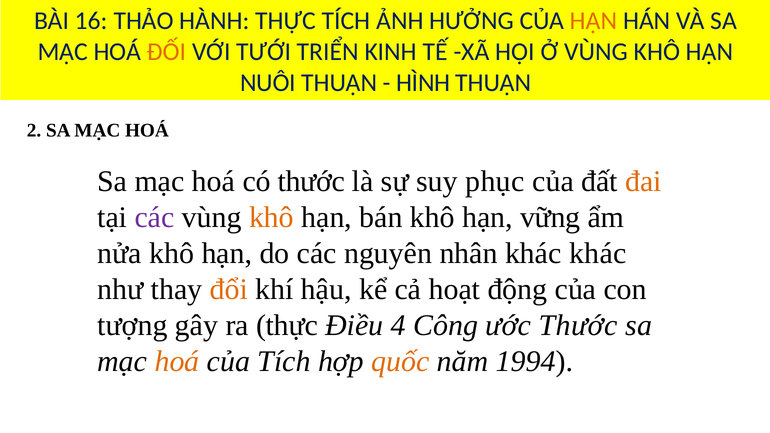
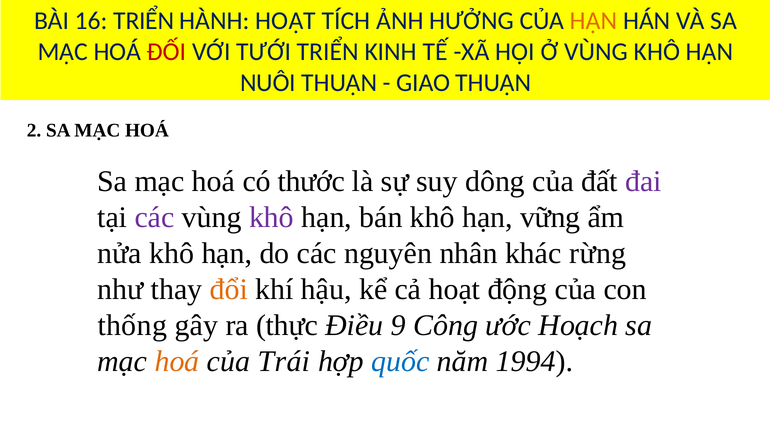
16 THẢO: THẢO -> TRIỂN (144, 21)
HÀNH THỰC: THỰC -> HOẠT (286, 21)
ĐỐI colour: orange -> red (167, 52)
HÌNH: HÌNH -> GIAO (423, 83)
phục: phục -> dông (495, 182)
đai colour: orange -> purple (643, 182)
khô colour: orange -> purple (271, 218)
khác khác: khác -> rừng (598, 254)
tượng: tượng -> thống (132, 325)
4: 4 -> 9 (398, 325)
ước Thước: Thước -> Hoạch (578, 325)
của Tích: Tích -> Trái (284, 361)
quốc colour: orange -> blue (400, 361)
